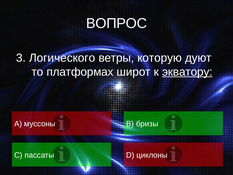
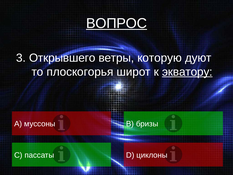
ВОПРОС underline: none -> present (117, 23)
Логического: Логического -> Открывшего (62, 58)
платформах: платформах -> плоскогорья (80, 72)
